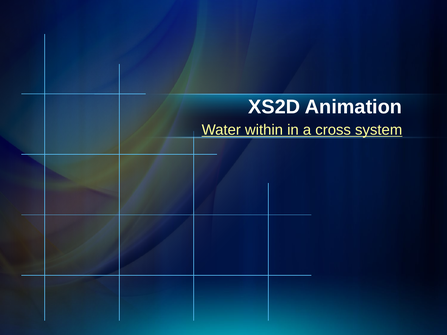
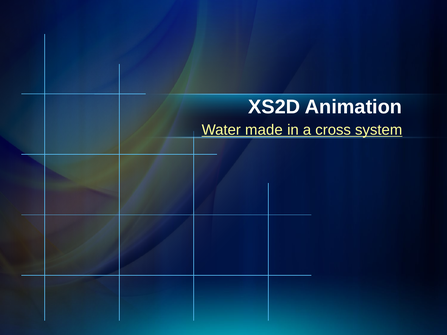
within: within -> made (264, 130)
